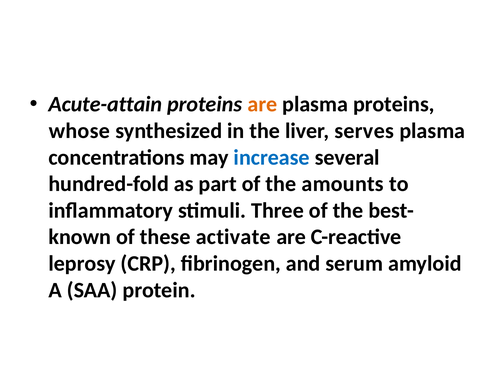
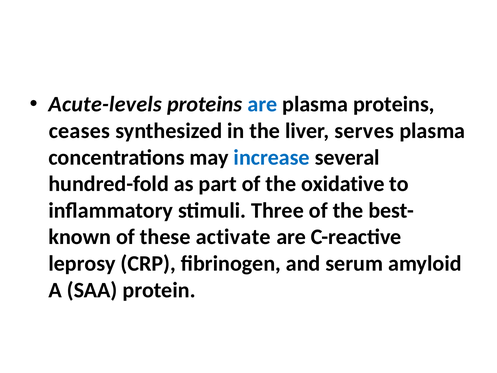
Acute-attain: Acute-attain -> Acute-levels (105, 104)
are colour: orange -> blue (262, 104)
whose: whose -> ceases (79, 131)
amounts: amounts -> oxidative (343, 184)
